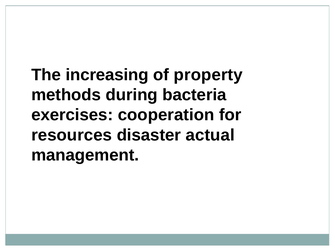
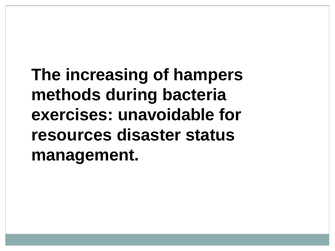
property: property -> hampers (208, 75)
cooperation: cooperation -> unavoidable (166, 115)
actual: actual -> status (210, 135)
